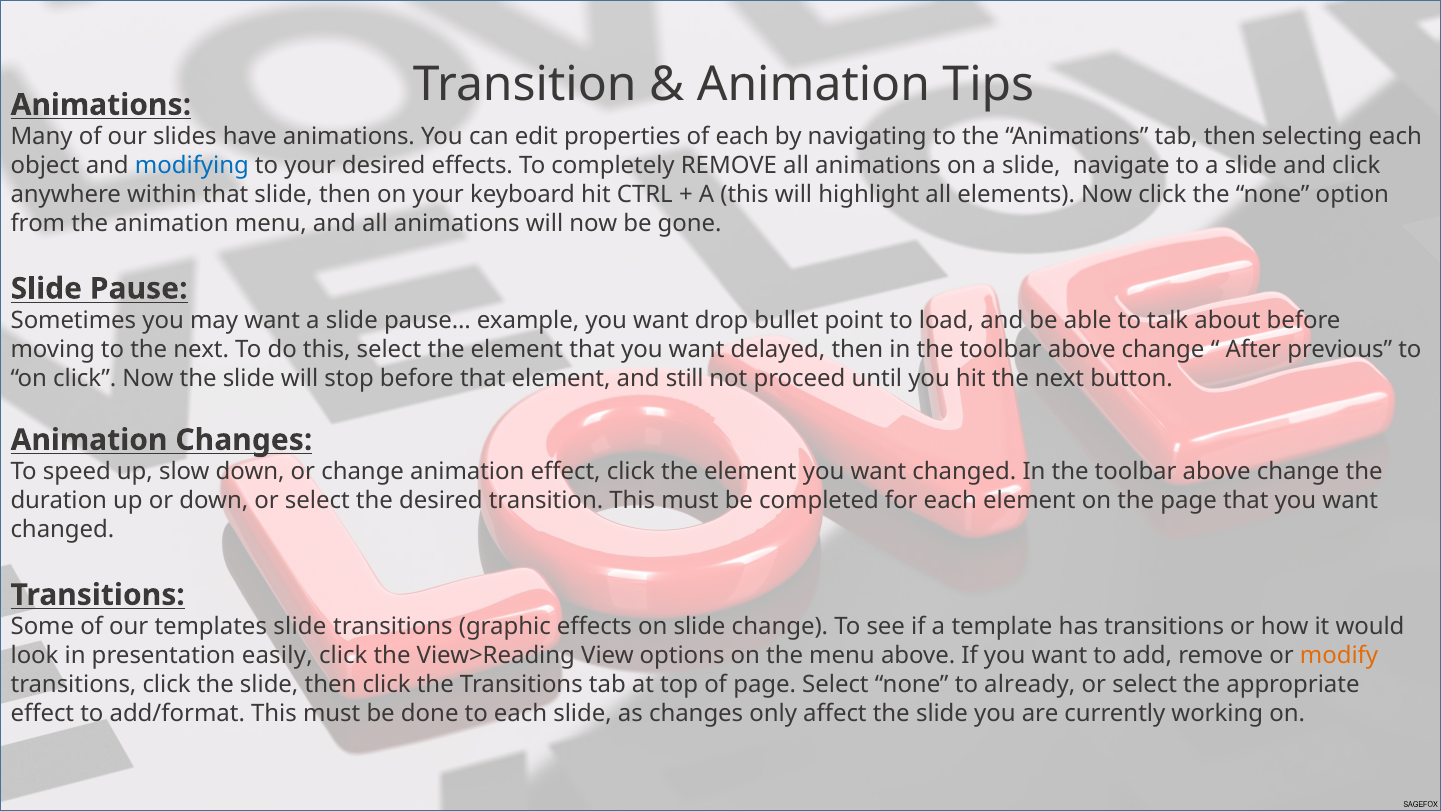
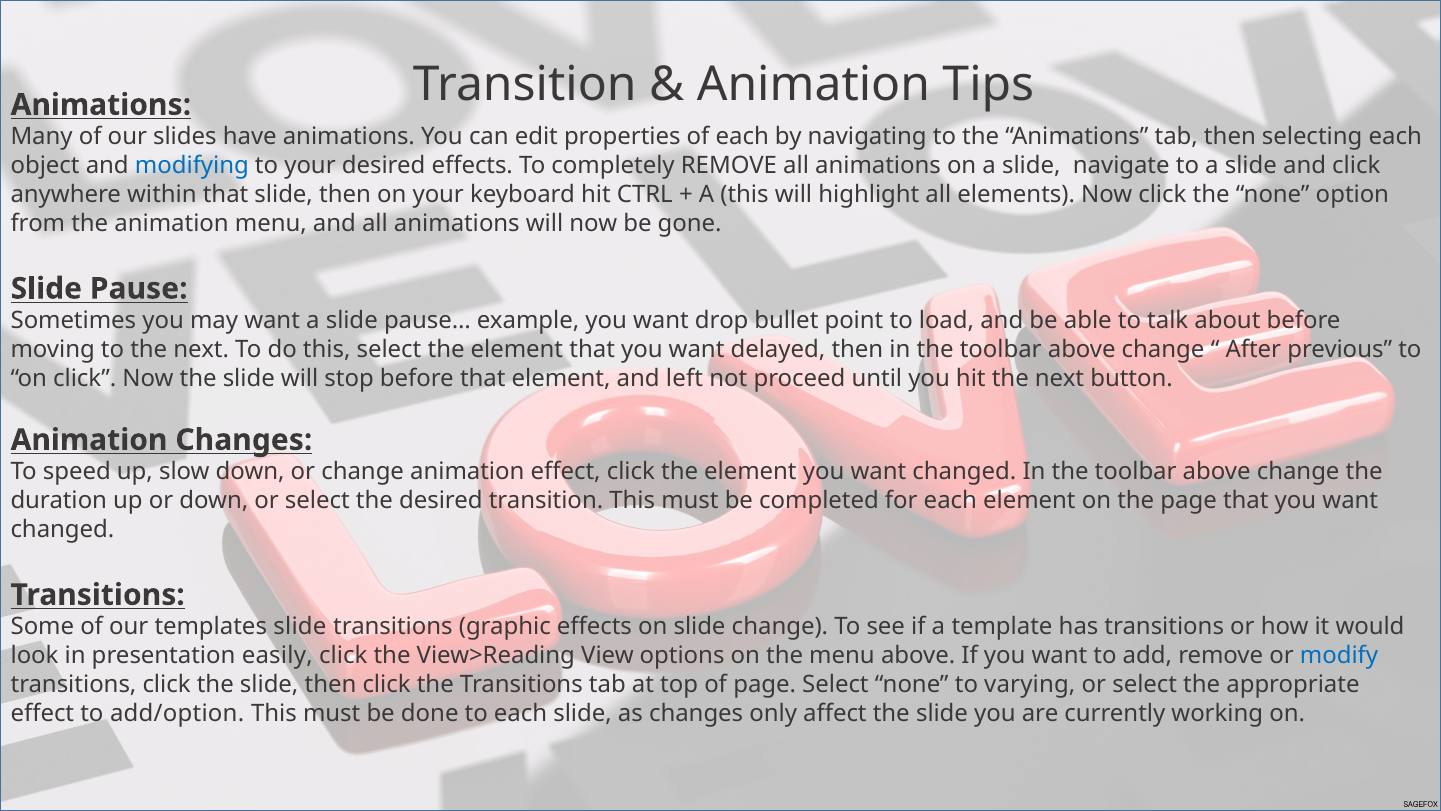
still: still -> left (685, 378)
modify colour: orange -> blue (1339, 655)
already: already -> varying (1030, 684)
add/format: add/format -> add/option (177, 713)
